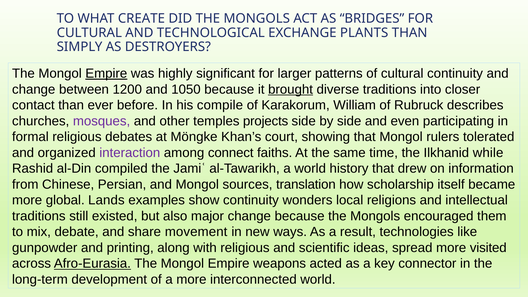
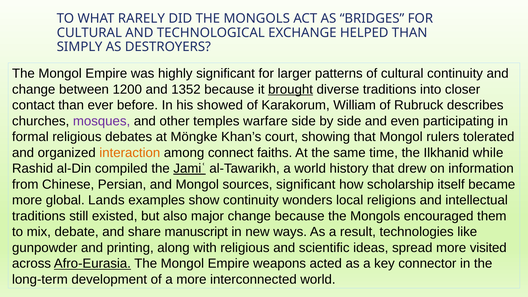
CREATE: CREATE -> RARELY (141, 18)
PLANTS: PLANTS -> HELPED (364, 33)
Empire underline: present -> none (106, 74)
1050: 1050 -> 1352 (186, 89)
compile: compile -> showed (220, 105)
projects: projects -> warfare (265, 121)
interaction colour: purple -> orange (130, 153)
Jamiʿ underline: none -> present (190, 169)
sources translation: translation -> significant (306, 184)
movement: movement -> manuscript (196, 232)
